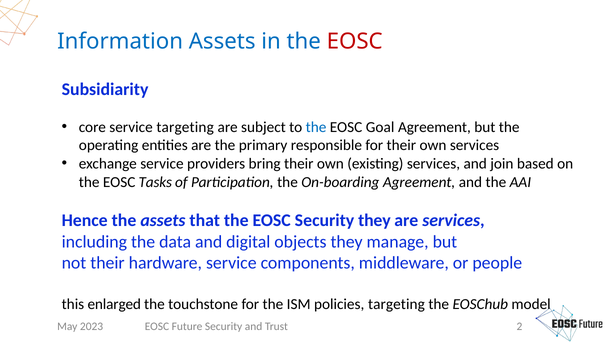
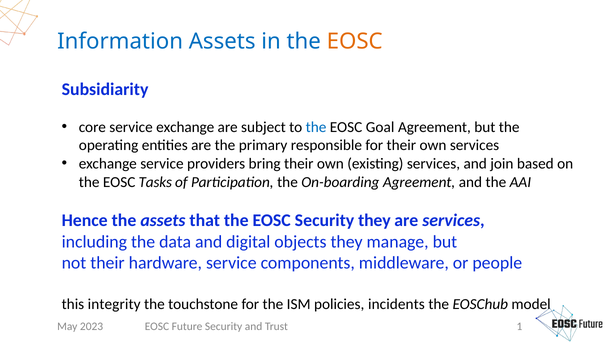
EOSC colour: red -> orange (355, 41)
service targeting: targeting -> exchange (185, 127)
enlarged: enlarged -> integrity (114, 304)
policies targeting: targeting -> incidents (396, 304)
2: 2 -> 1 (519, 327)
